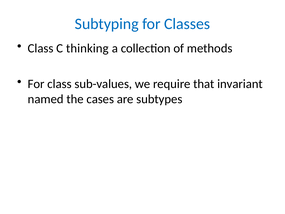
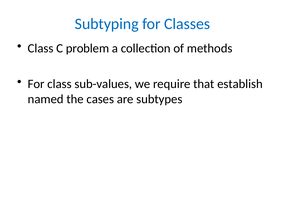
thinking: thinking -> problem (88, 48)
invariant: invariant -> establish (240, 84)
